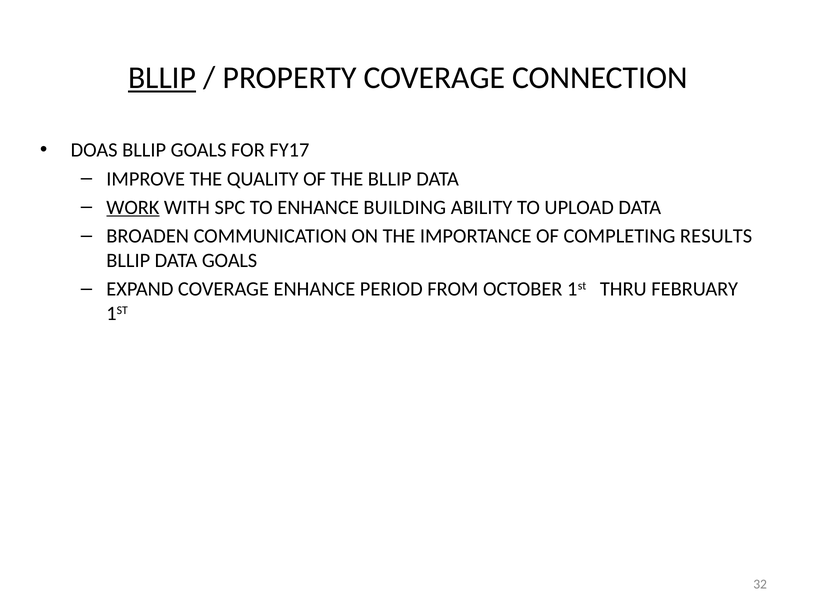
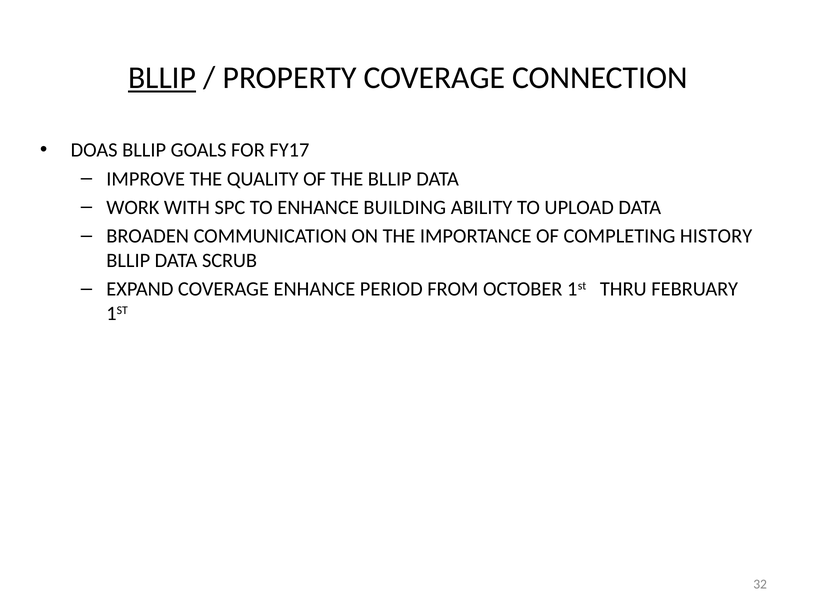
WORK underline: present -> none (133, 207)
RESULTS: RESULTS -> HISTORY (716, 236)
DATA GOALS: GOALS -> SCRUB (230, 260)
